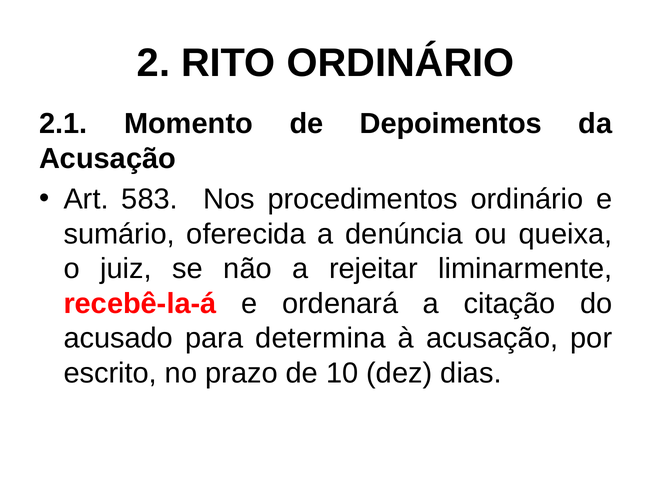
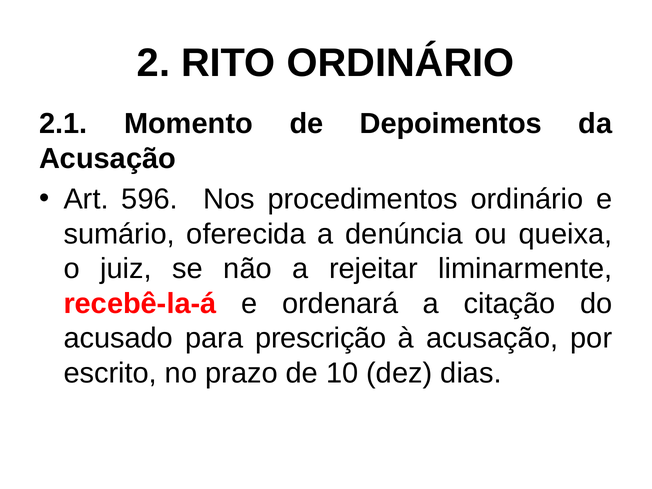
583: 583 -> 596 (150, 199)
determina: determina -> prescrição (321, 338)
